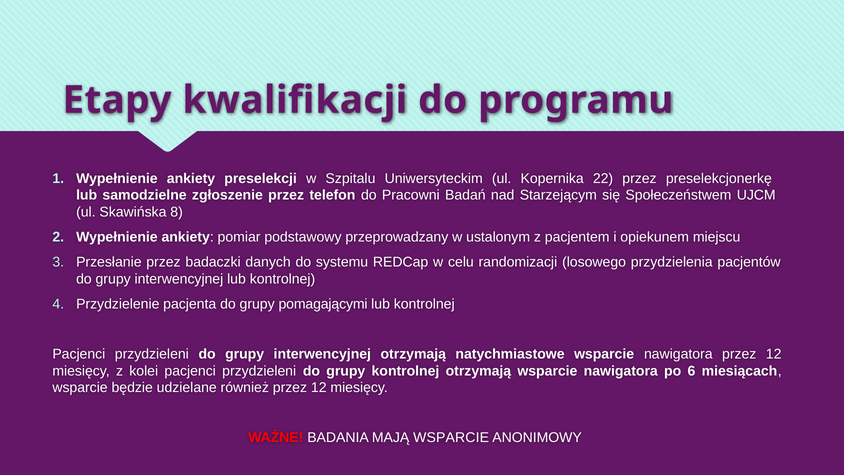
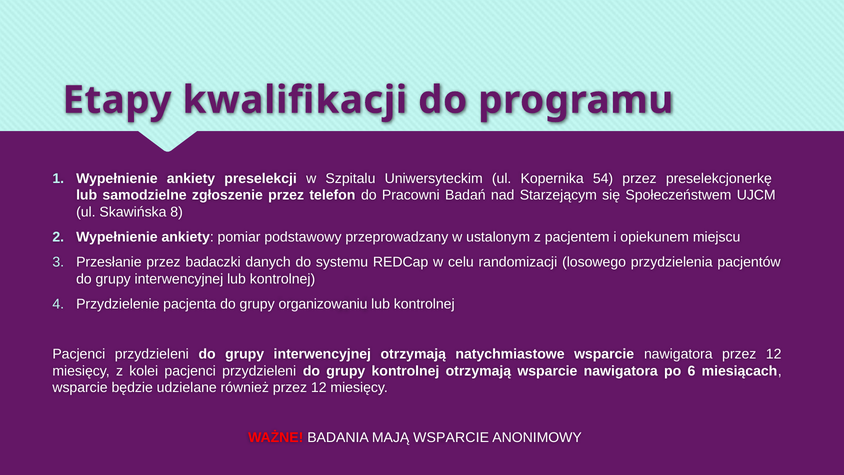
22: 22 -> 54 (603, 178)
pomagającymi: pomagającymi -> organizowaniu (323, 304)
